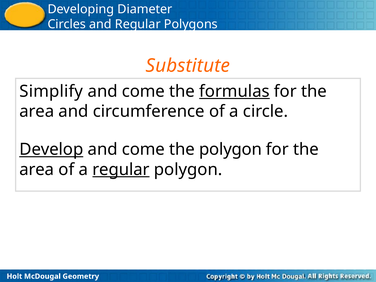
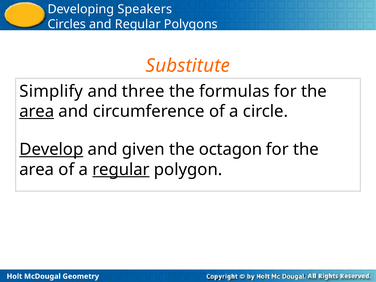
Diameter: Diameter -> Speakers (145, 9)
come: come -> three (143, 91)
formulas underline: present -> none (234, 91)
area underline: none -> present (37, 111)
come: come -> given (143, 149)
the polygon: polygon -> octagon (231, 149)
